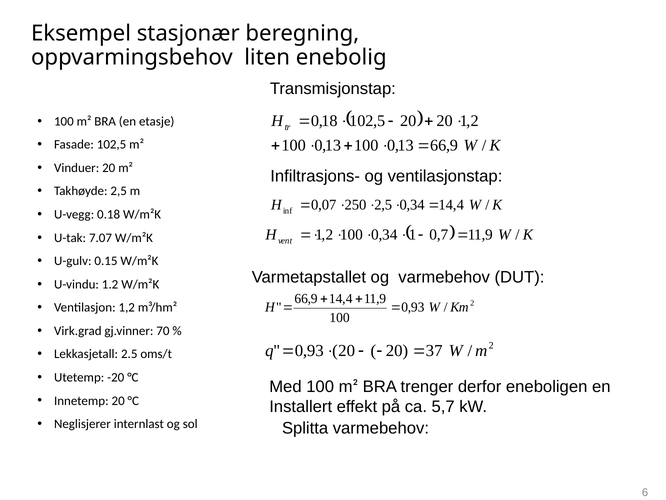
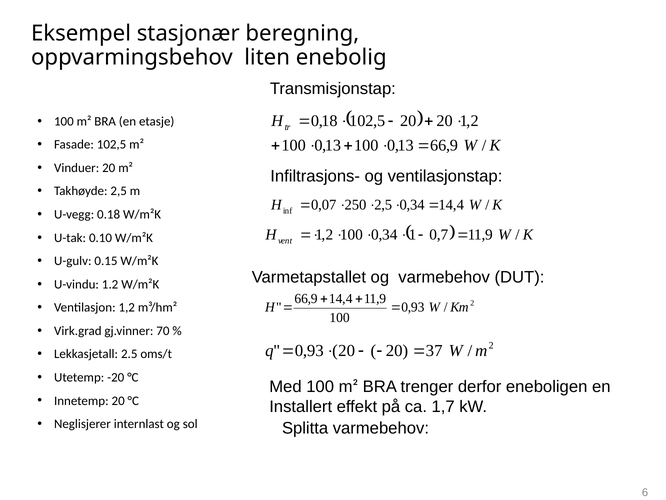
7.07: 7.07 -> 0.10 (100, 238)
5,7: 5,7 -> 1,7 (443, 406)
